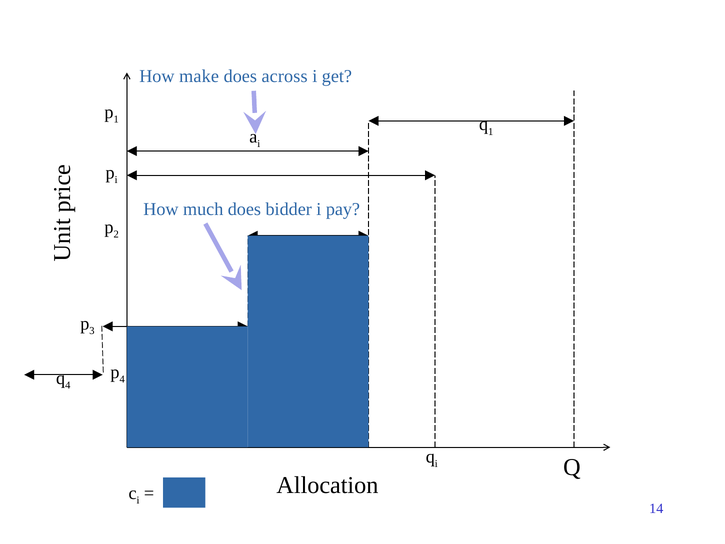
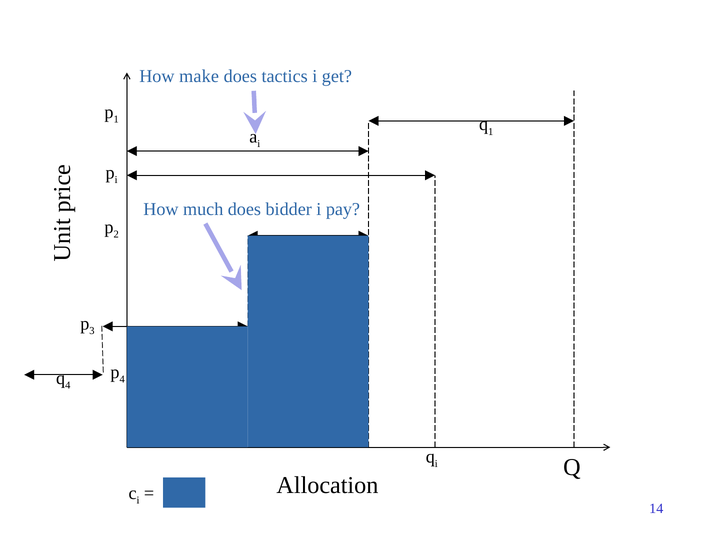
across: across -> tactics (285, 76)
